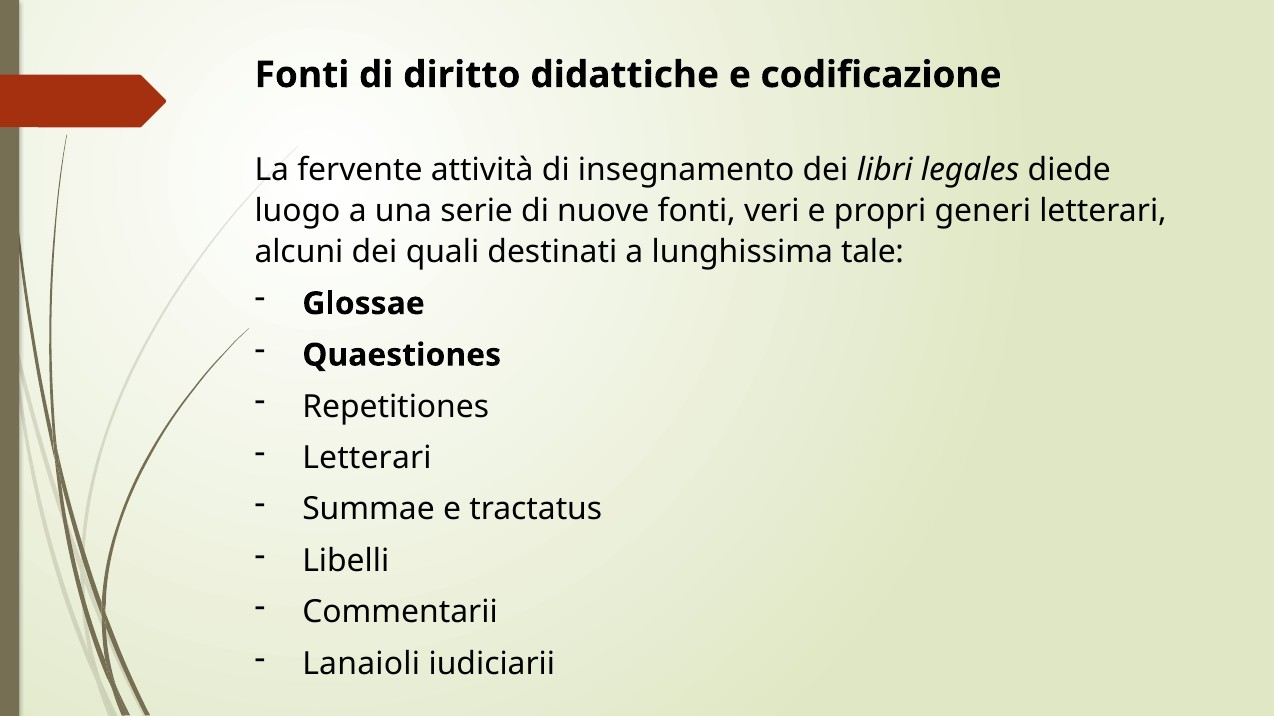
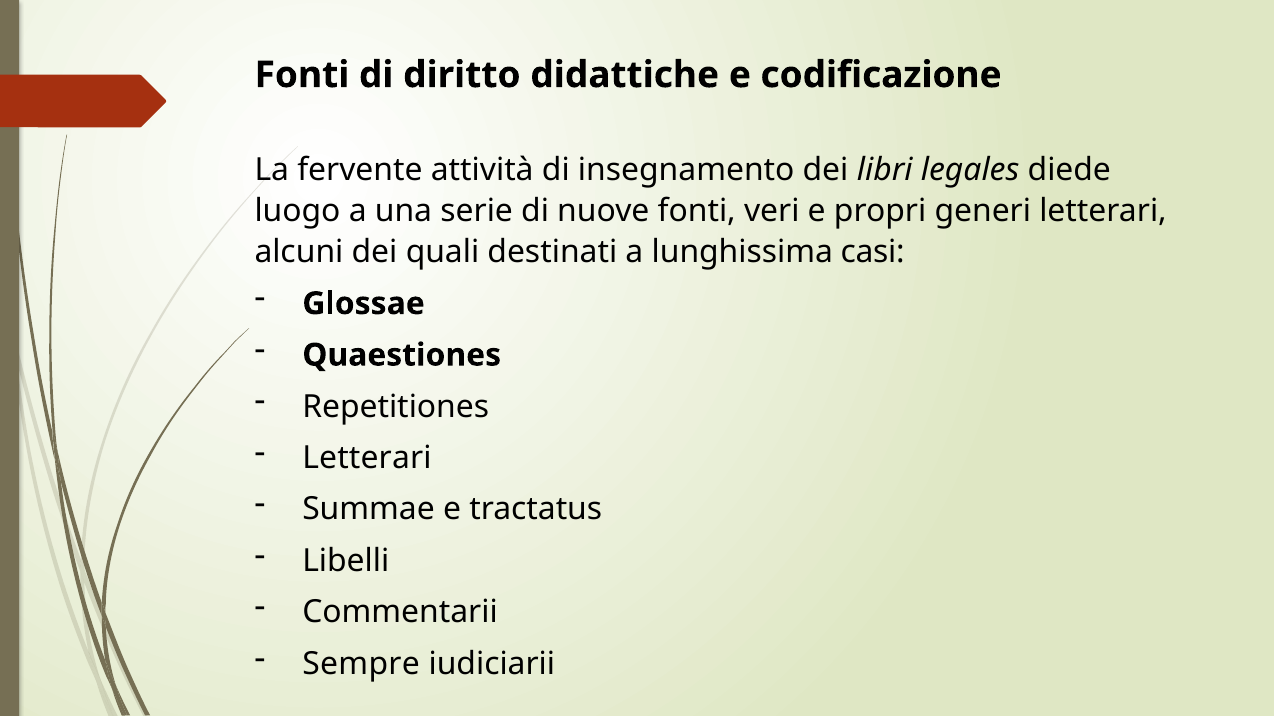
tale: tale -> casi (873, 252)
Lanaioli: Lanaioli -> Sempre (361, 664)
